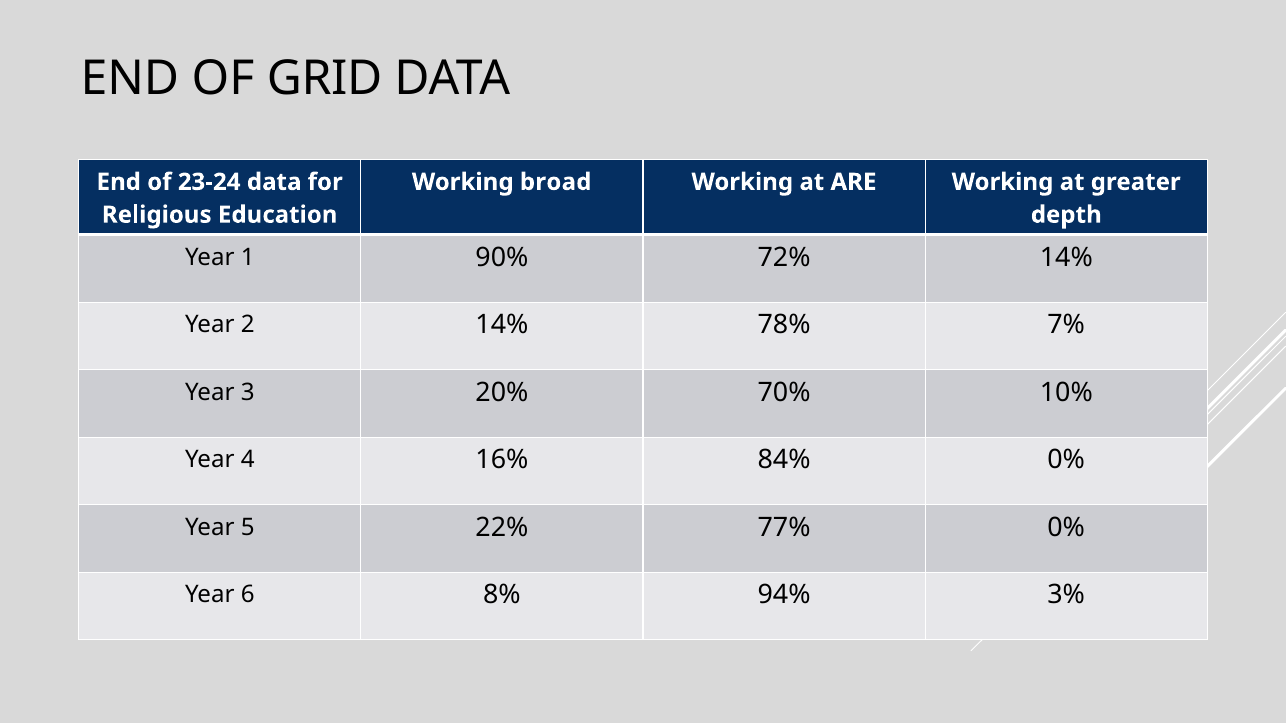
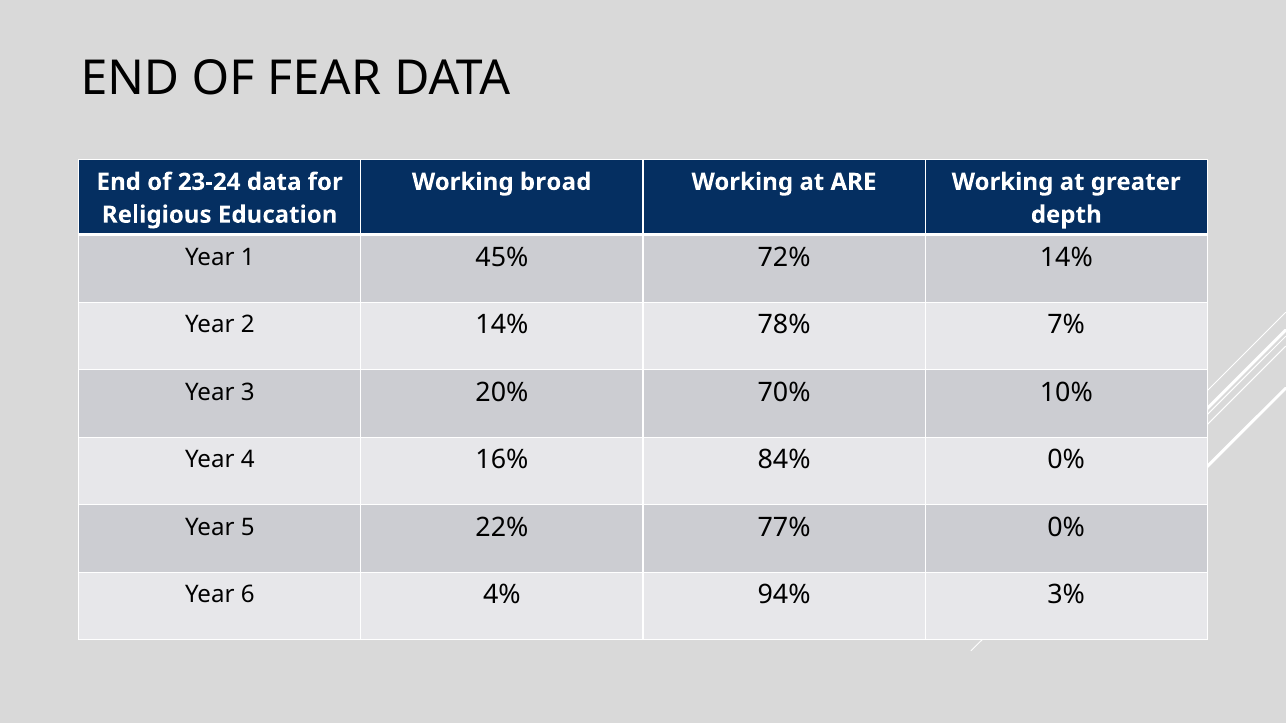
GRID: GRID -> FEAR (324, 79)
90%: 90% -> 45% (502, 257)
8%: 8% -> 4% (502, 595)
